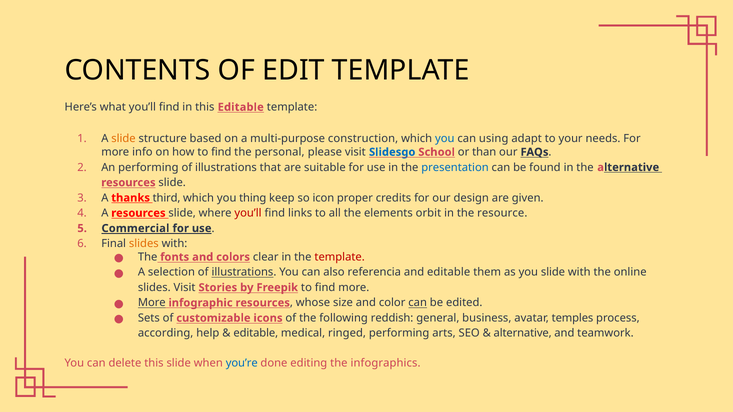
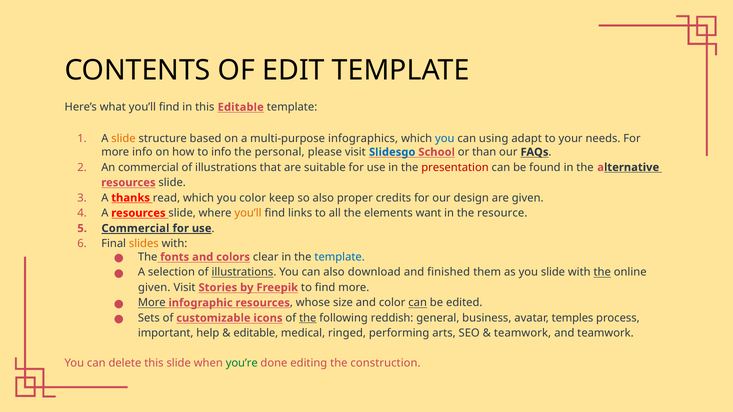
construction: construction -> infographics (363, 139)
how to find: find -> info (221, 152)
An performing: performing -> commercial (148, 167)
presentation colour: blue -> red (455, 167)
third: third -> read (166, 198)
you thing: thing -> color (253, 198)
so icon: icon -> also (323, 198)
you’ll colour: red -> orange (248, 213)
orbit: orbit -> want (429, 213)
template colour: red -> blue (340, 257)
referencia: referencia -> download (374, 273)
and editable: editable -> finished (449, 273)
the underline: none -> present (602, 273)
slides: slides -> given (154, 288)
the underline: none -> present (308, 318)
according: according -> important (166, 334)
alternative: alternative -> teamwork (523, 334)
you’re colour: blue -> green (242, 363)
infographics: infographics -> construction (386, 363)
